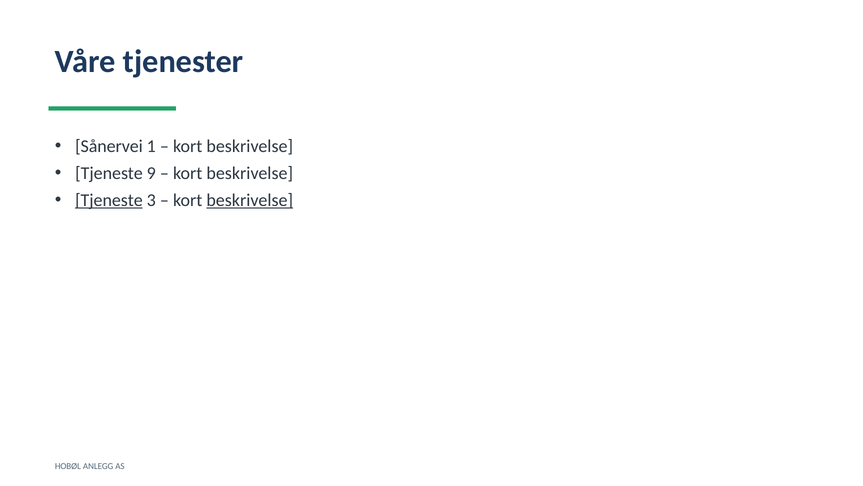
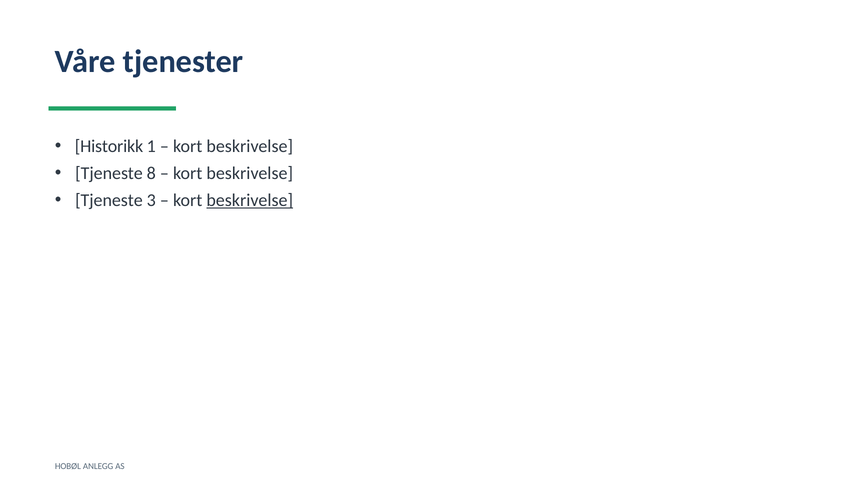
Sånervei: Sånervei -> Historikk (109, 146)
9: 9 -> 8 (151, 173)
Tjeneste underline: present -> none (109, 200)
